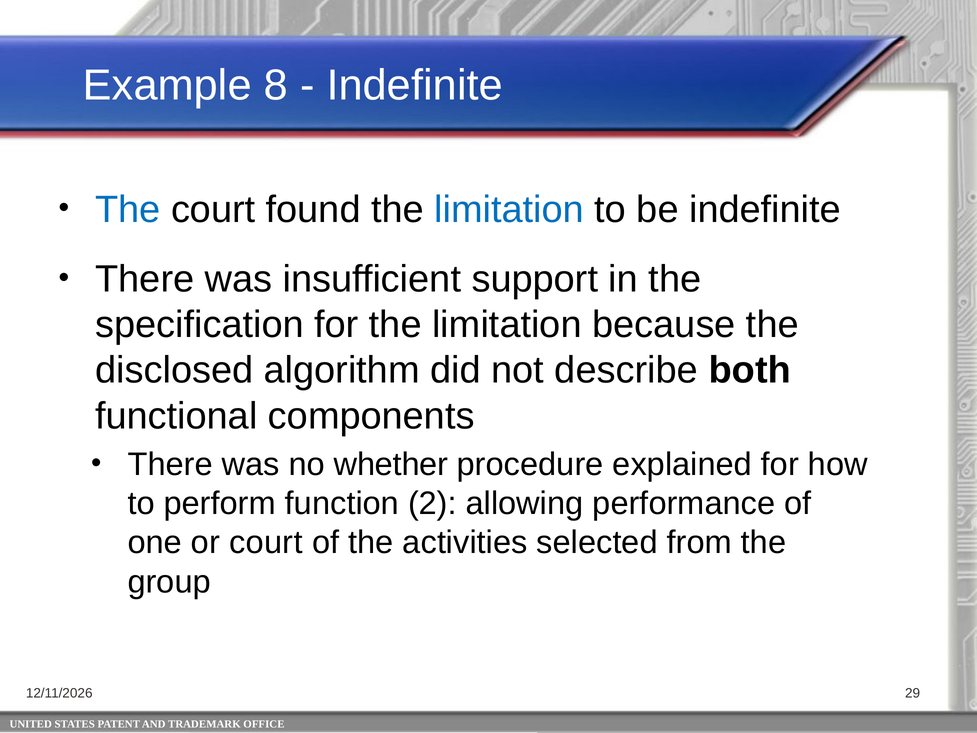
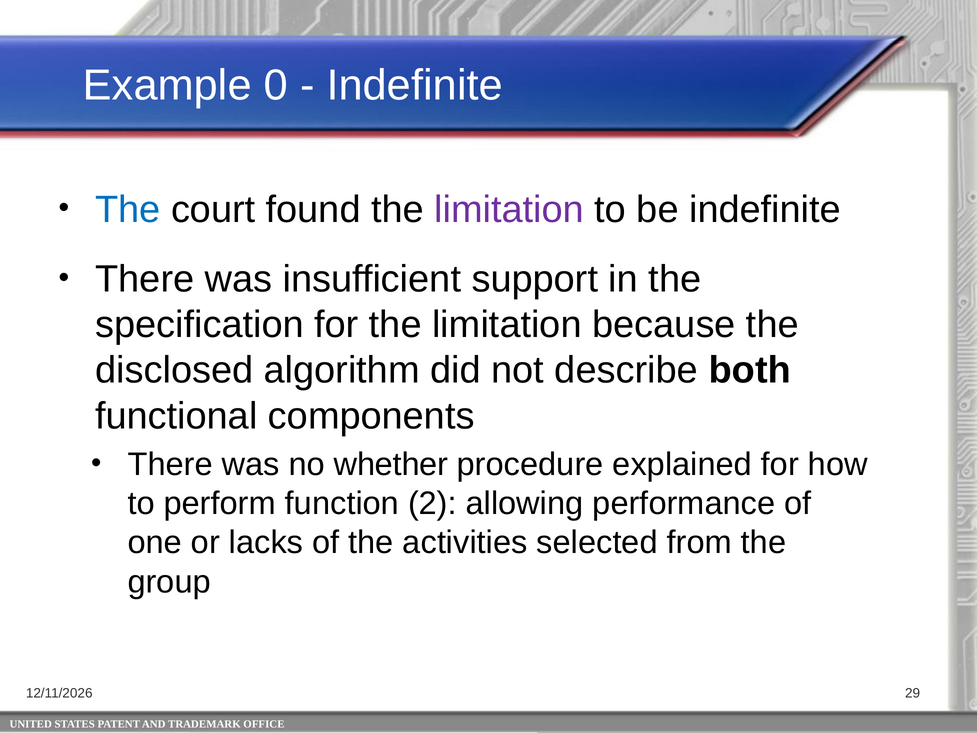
8: 8 -> 0 (276, 85)
limitation colour: blue -> purple (509, 209)
or court: court -> lacks (266, 542)
